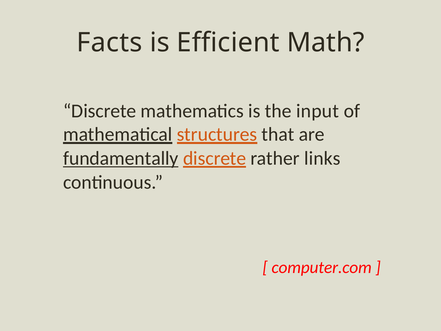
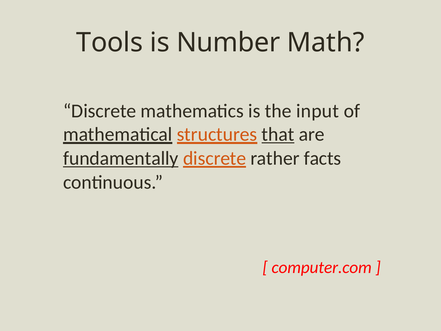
Facts: Facts -> Tools (110, 43)
Efficient: Efficient -> Number (228, 43)
that underline: none -> present (278, 134)
links: links -> facts (322, 158)
